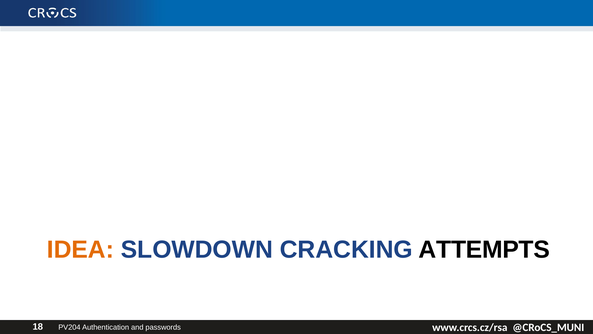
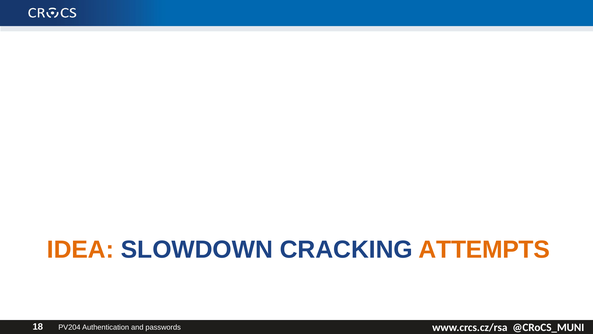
ATTEMPTS colour: black -> orange (484, 249)
